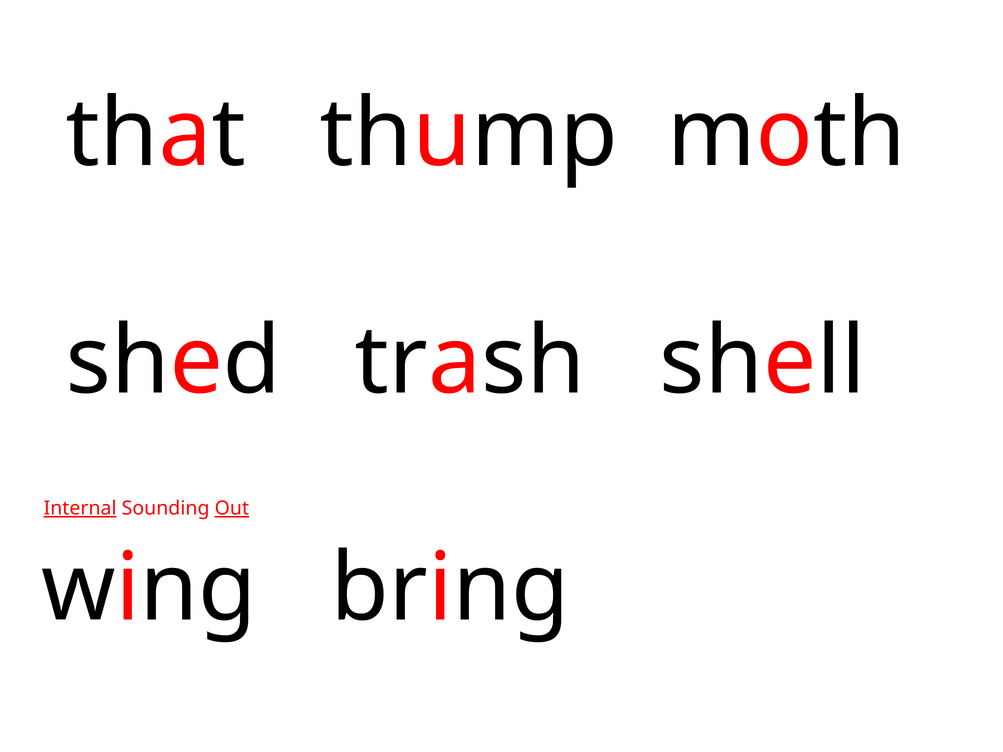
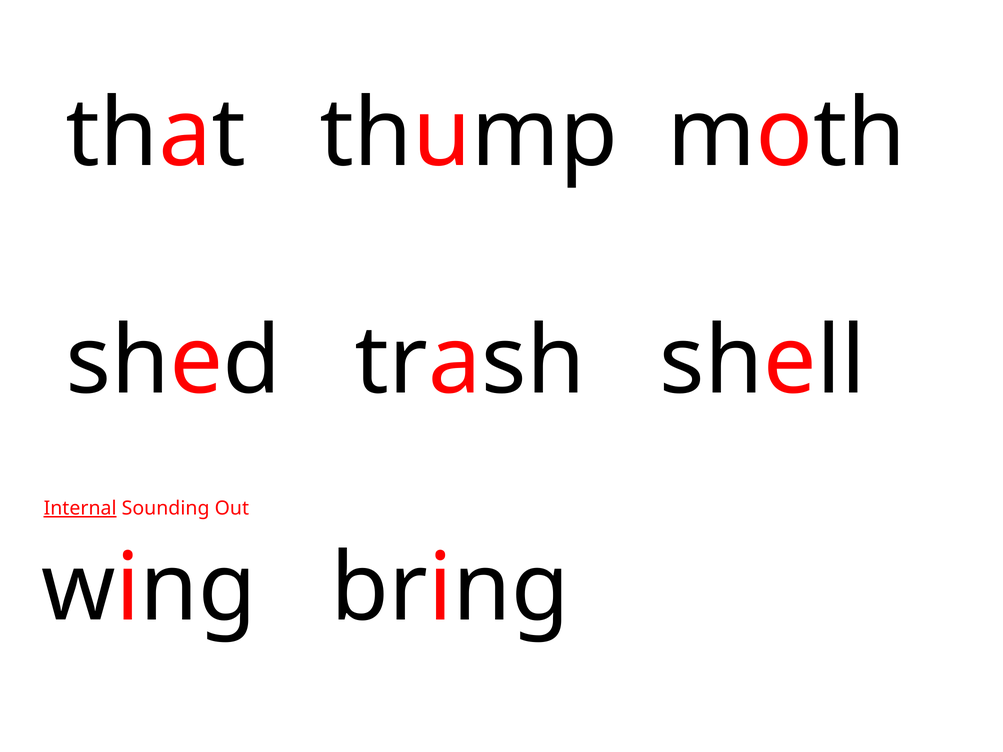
Out underline: present -> none (232, 509)
